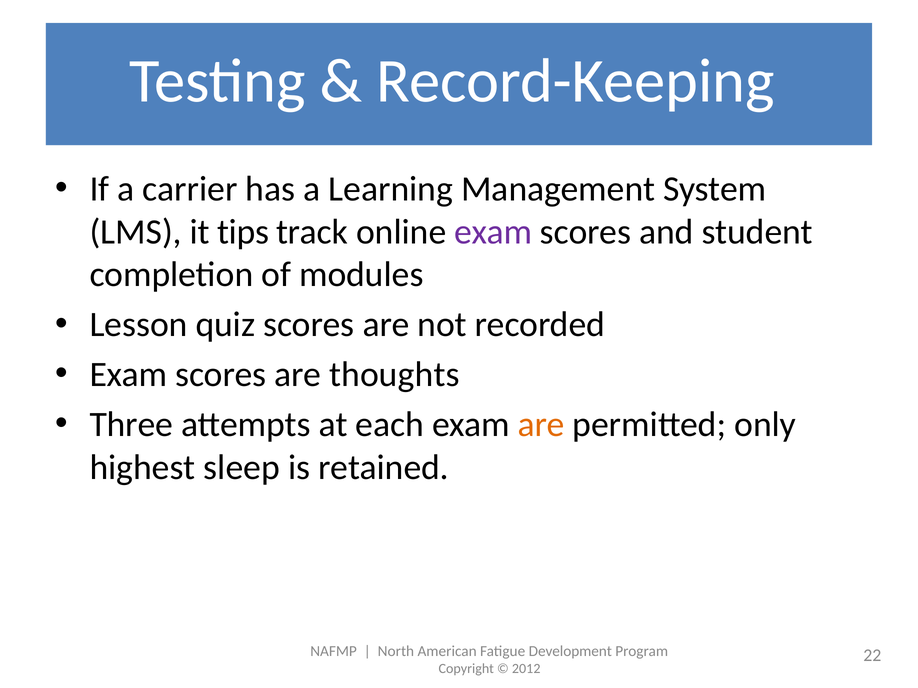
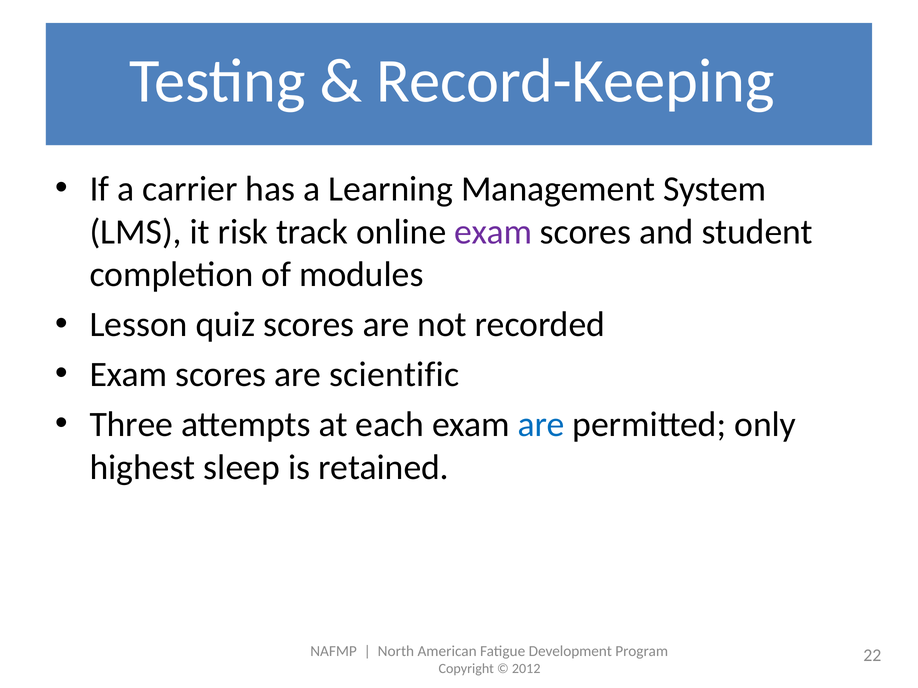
tips: tips -> risk (243, 232)
thoughts: thoughts -> scientific (394, 375)
are colour: orange -> blue (541, 425)
